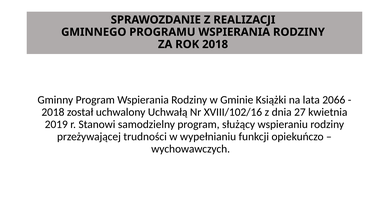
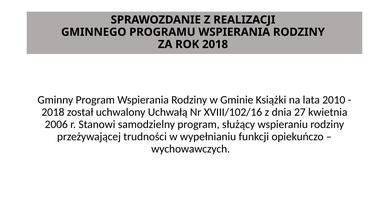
2066: 2066 -> 2010 (334, 100)
2019: 2019 -> 2006 (56, 124)
